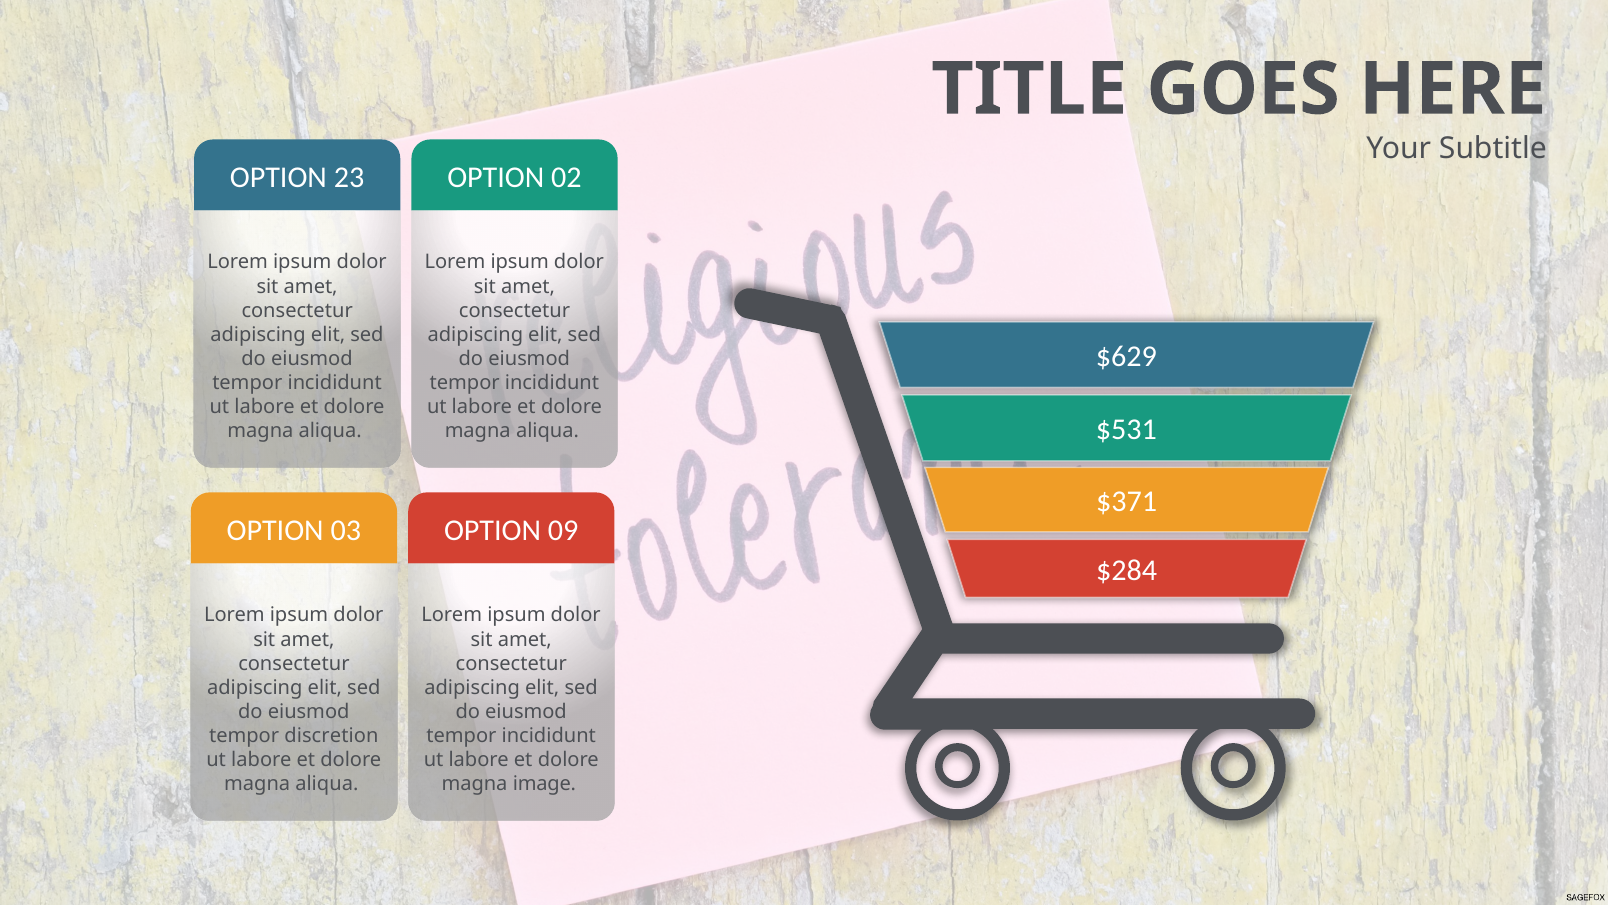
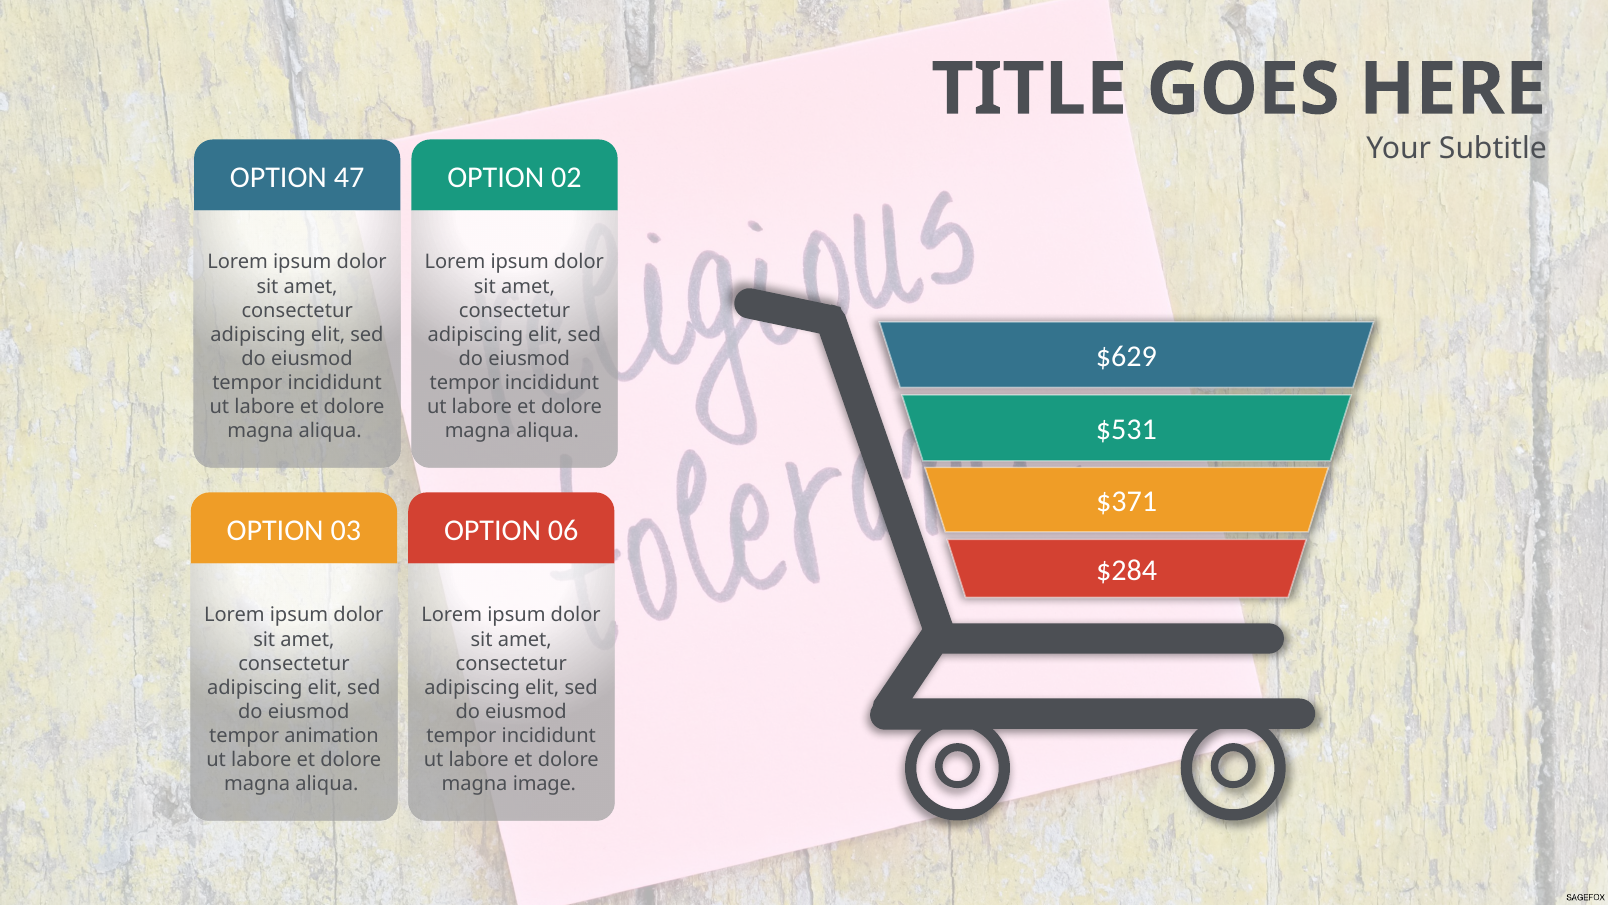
23: 23 -> 47 (349, 177)
09: 09 -> 06 (563, 530)
discretion: discretion -> animation (332, 736)
